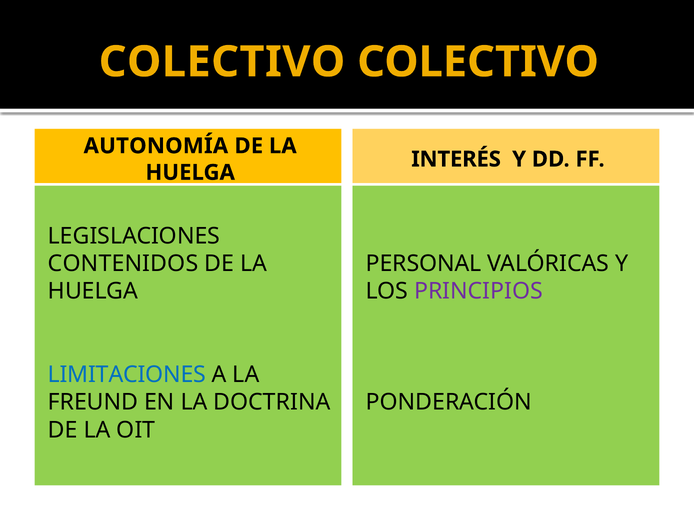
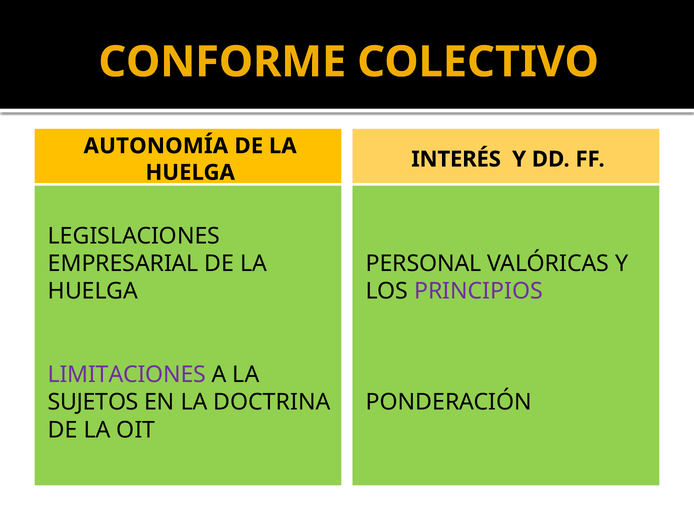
COLECTIVO: COLECTIVO -> CONFORME (222, 62)
CONTENIDOS: CONTENIDOS -> EMPRESARIAL (123, 264)
LIMITACIONES colour: blue -> purple (127, 375)
FREUND: FREUND -> SUJETOS (93, 403)
